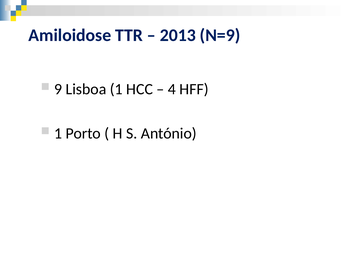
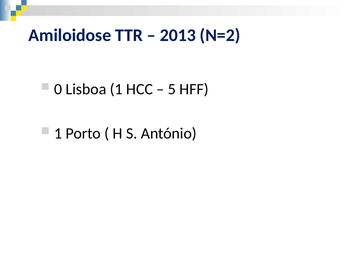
N=9: N=9 -> N=2 (220, 35)
9: 9 -> 0 (58, 89)
4: 4 -> 5 (172, 89)
